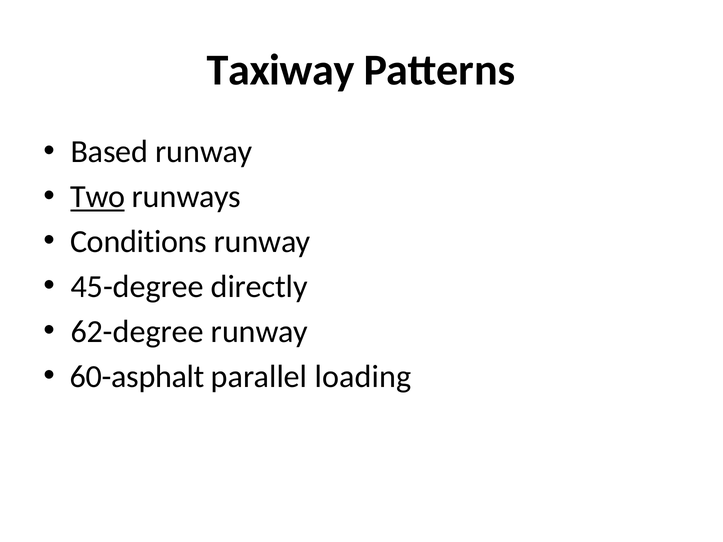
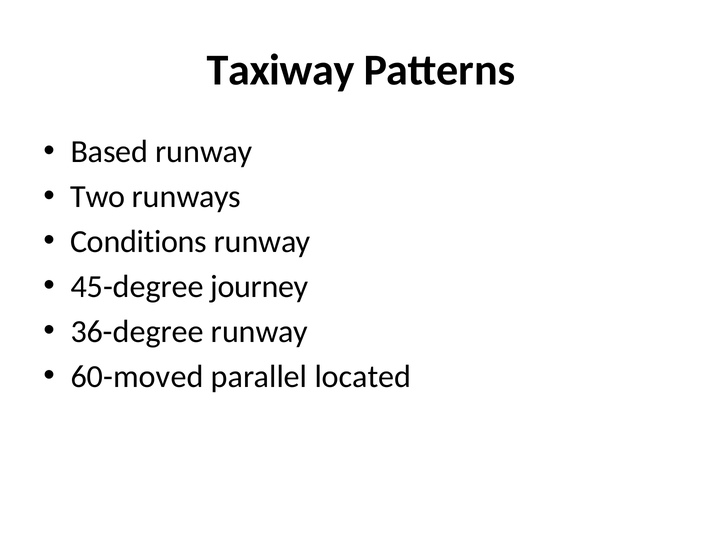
Two underline: present -> none (98, 197)
directly: directly -> journey (259, 287)
62-degree: 62-degree -> 36-degree (137, 332)
60-asphalt: 60-asphalt -> 60-moved (137, 377)
loading: loading -> located (363, 377)
